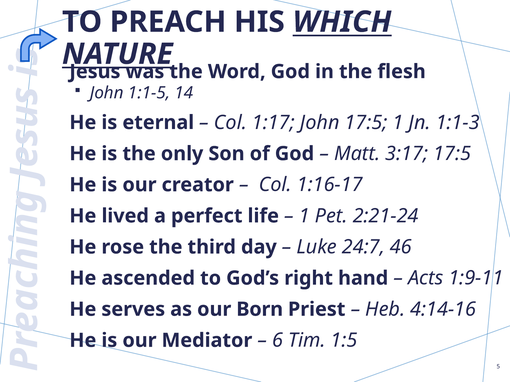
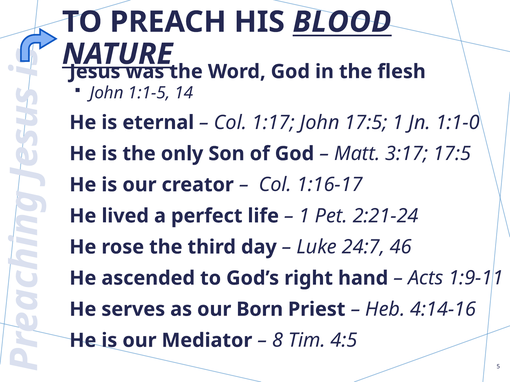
WHICH: WHICH -> BLOOD (342, 22)
1:1-3: 1:1-3 -> 1:1-0 (458, 123)
6: 6 -> 8 (278, 341)
1:5: 1:5 -> 4:5 (344, 341)
